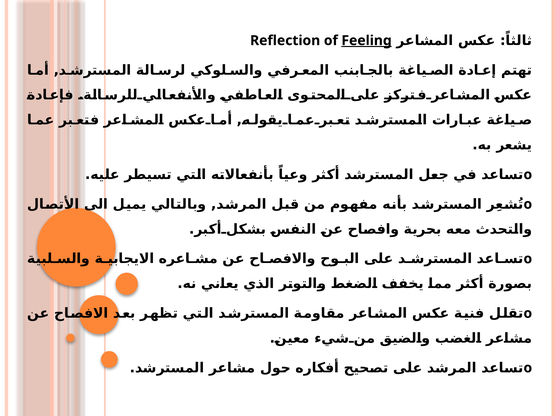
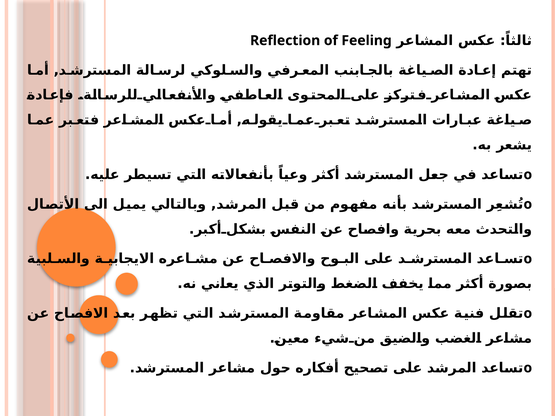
Feeling underline: present -> none (367, 41)
